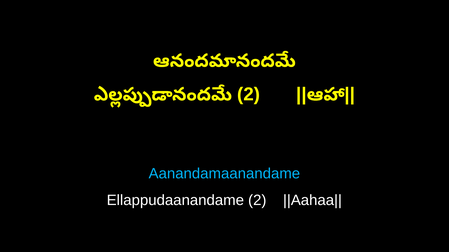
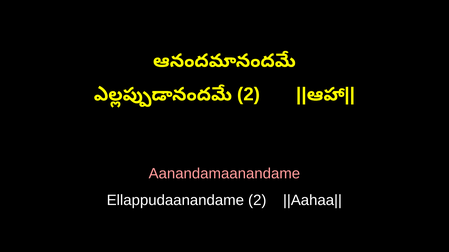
Aanandamaanandame colour: light blue -> pink (224, 174)
